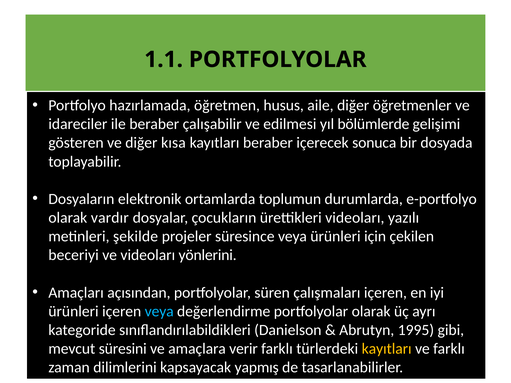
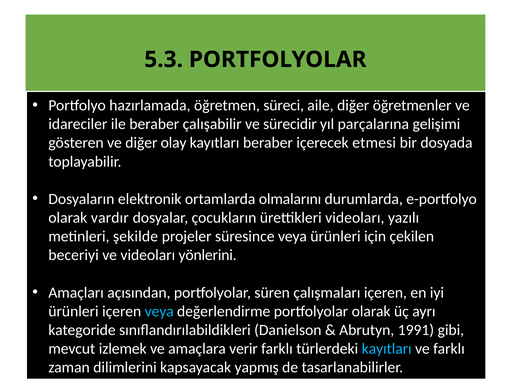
1.1: 1.1 -> 5.3 (164, 60)
husus: husus -> süreci (284, 105)
edilmesi: edilmesi -> sürecidir (290, 124)
bölümlerde: bölümlerde -> parçalarına (373, 124)
kısa: kısa -> olay (174, 143)
sonuca: sonuca -> etmesi (374, 143)
toplumun: toplumun -> olmalarını (290, 199)
1995: 1995 -> 1991 (416, 330)
süresini: süresini -> izlemek (123, 349)
kayıtları colour: yellow -> light blue (387, 349)
